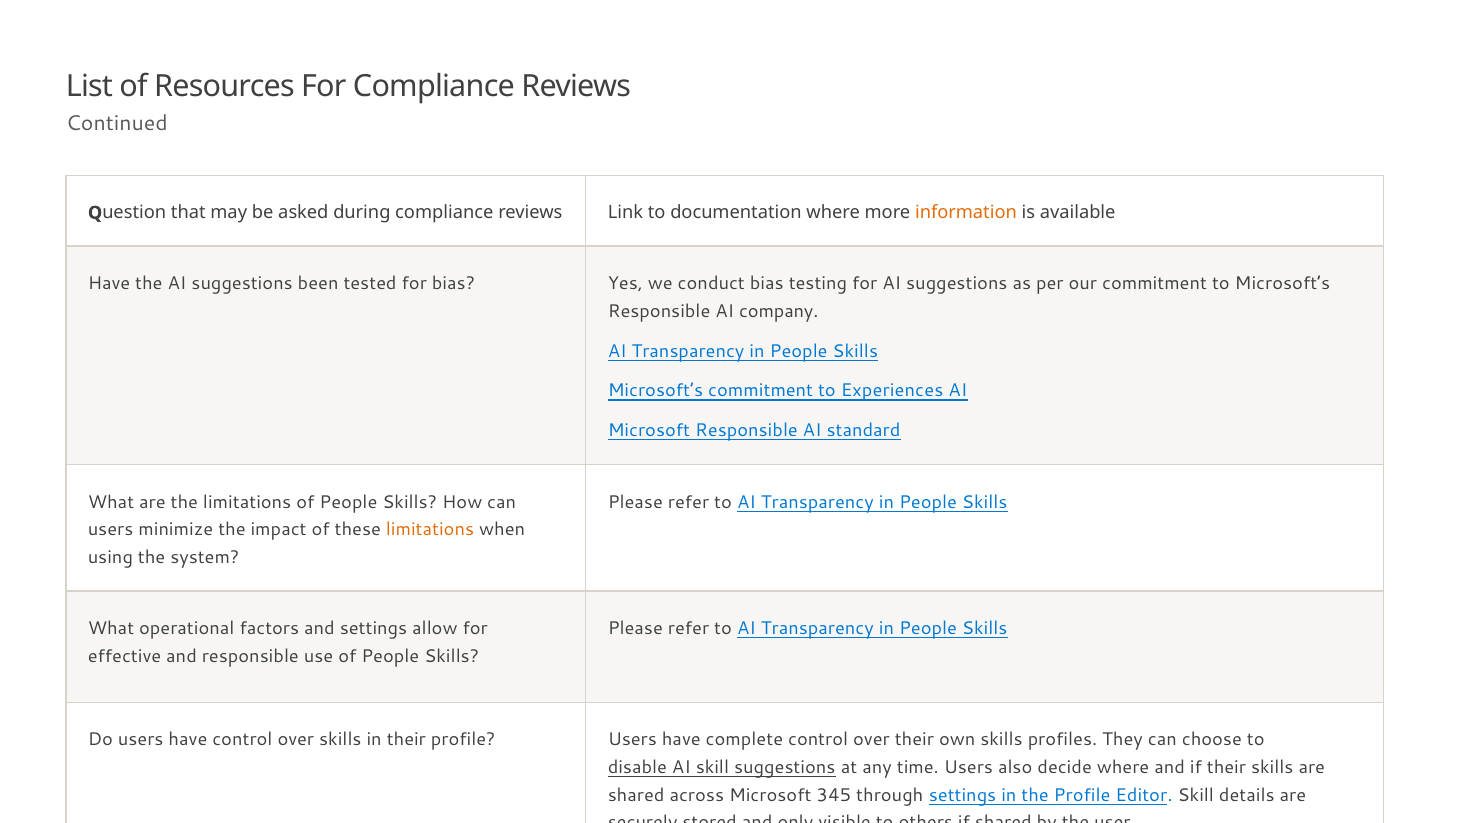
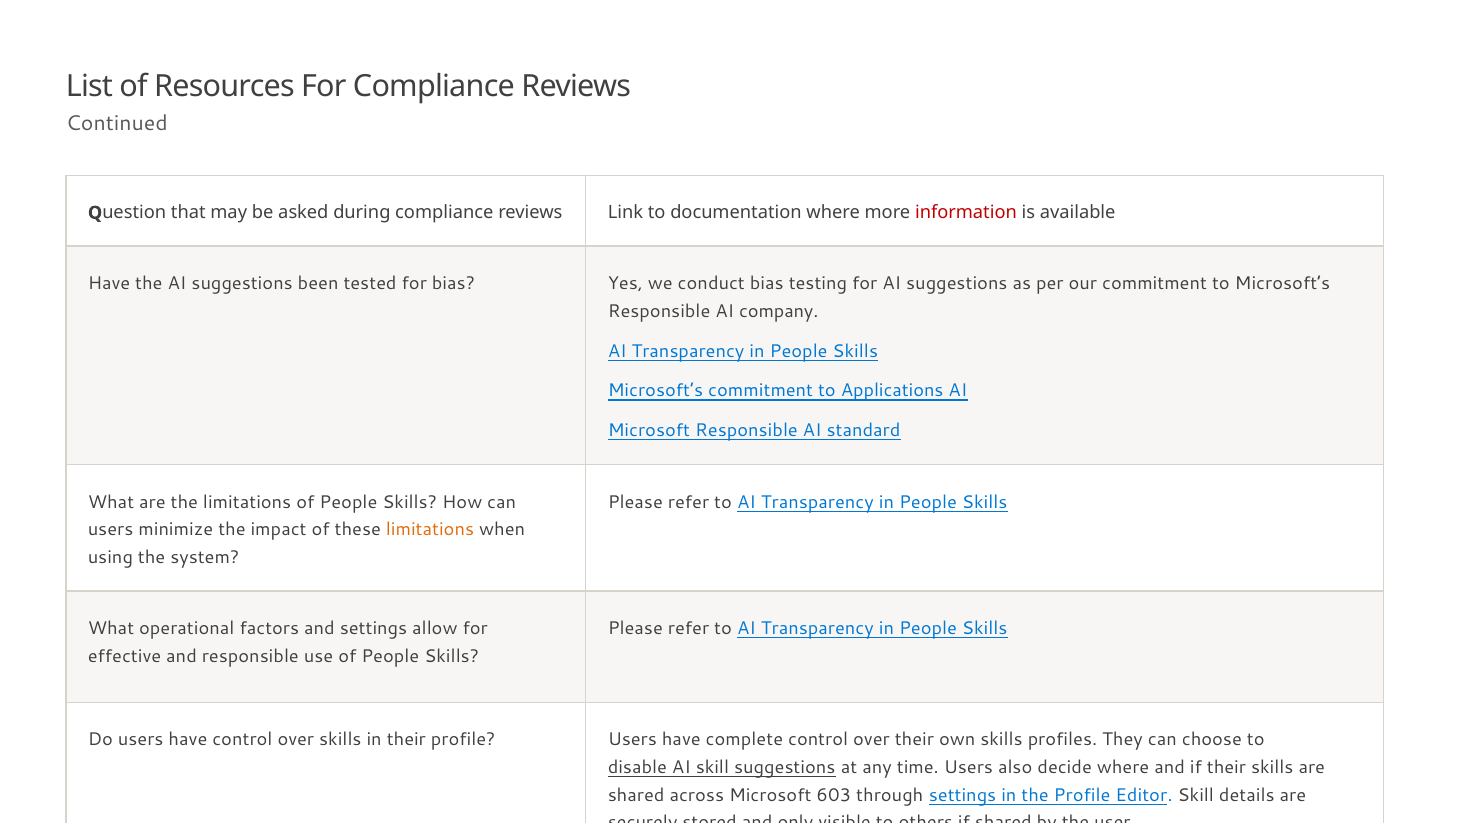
information colour: orange -> red (966, 213)
Experiences: Experiences -> Applications (892, 391)
345: 345 -> 603 (834, 795)
